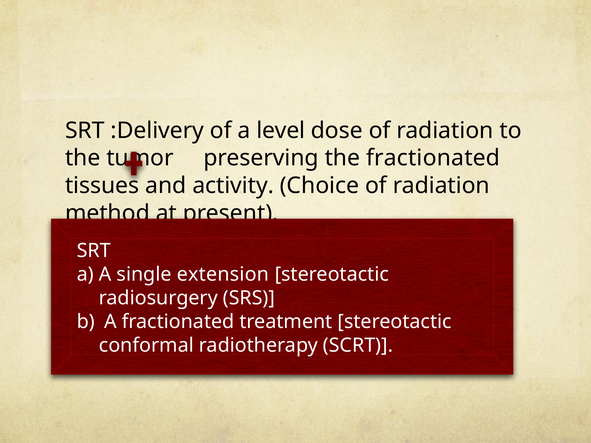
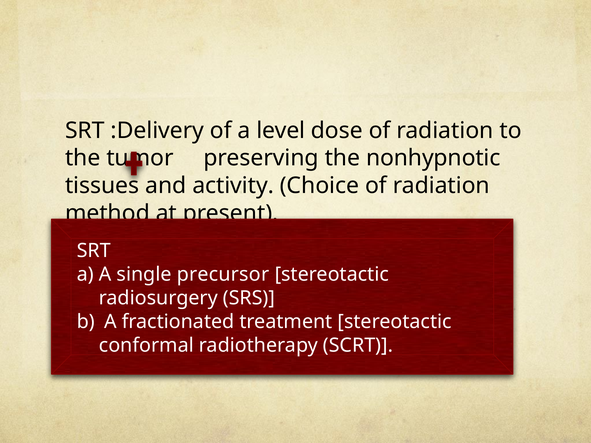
the fractionated: fractionated -> nonhypnotic (433, 158)
extension: extension -> precursor (223, 275)
